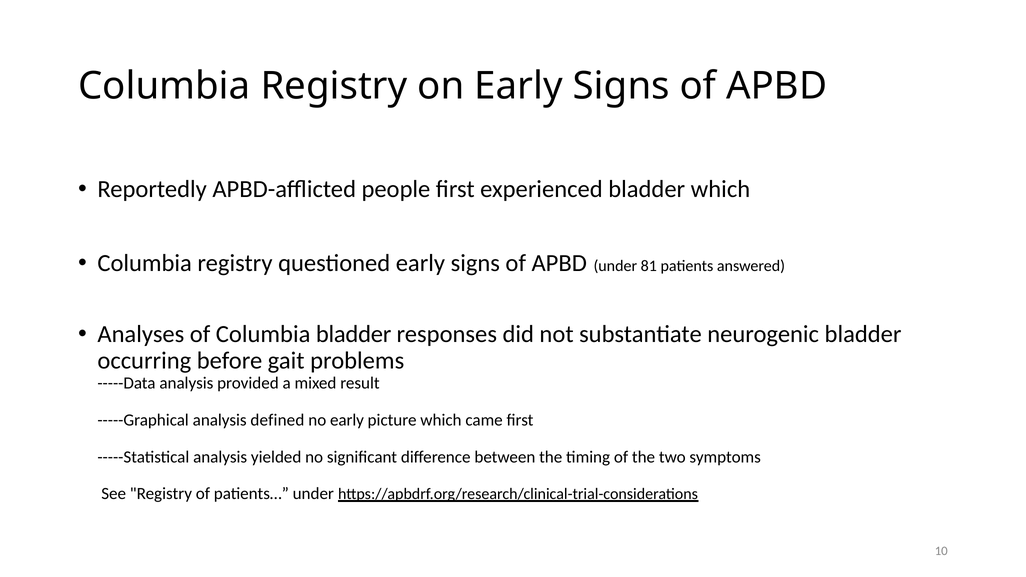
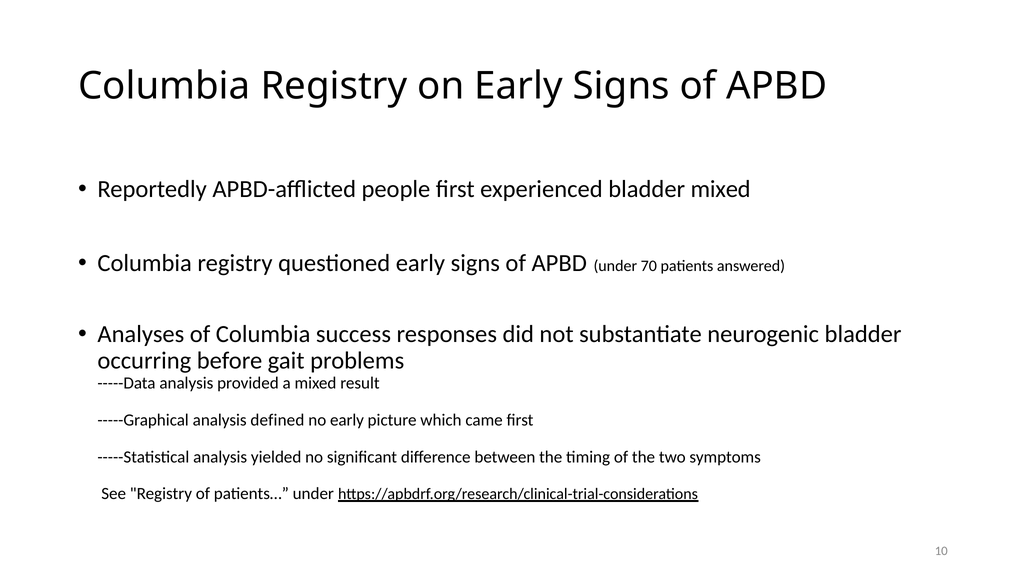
bladder which: which -> mixed (721, 189)
81: 81 -> 70 (649, 266)
Columbia bladder: bladder -> success (353, 334)
